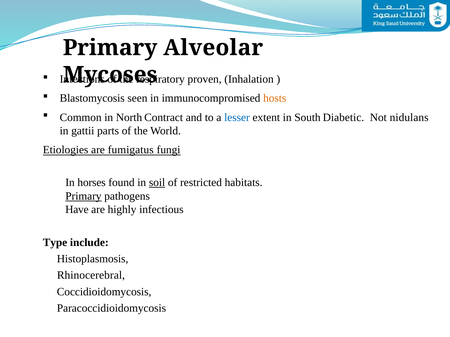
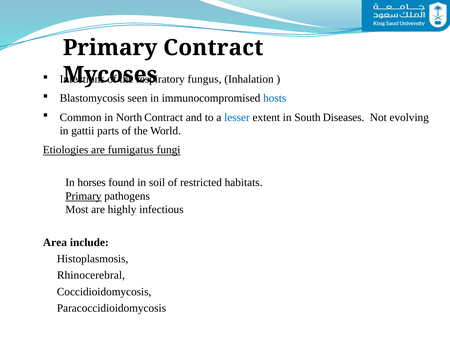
Primary Alveolar: Alveolar -> Contract (213, 48)
proven: proven -> fungus (205, 79)
hosts colour: orange -> blue (275, 98)
Diabetic: Diabetic -> Diseases (344, 118)
nidulans: nidulans -> evolving (409, 118)
soil underline: present -> none (157, 183)
Have: Have -> Most (77, 210)
Type: Type -> Area (55, 243)
